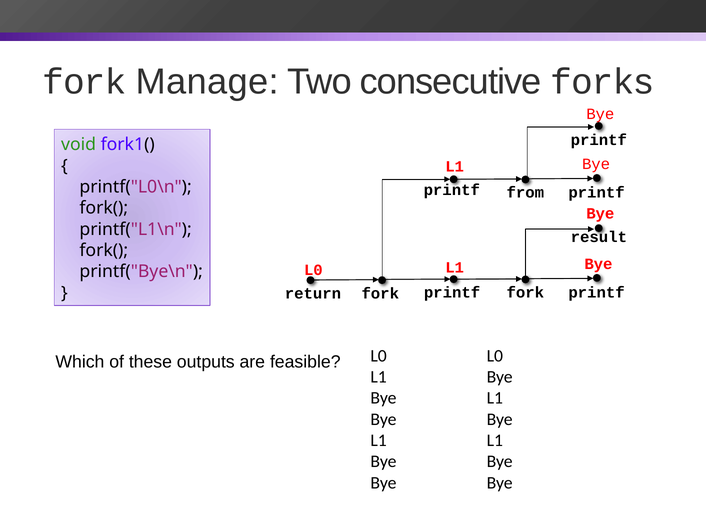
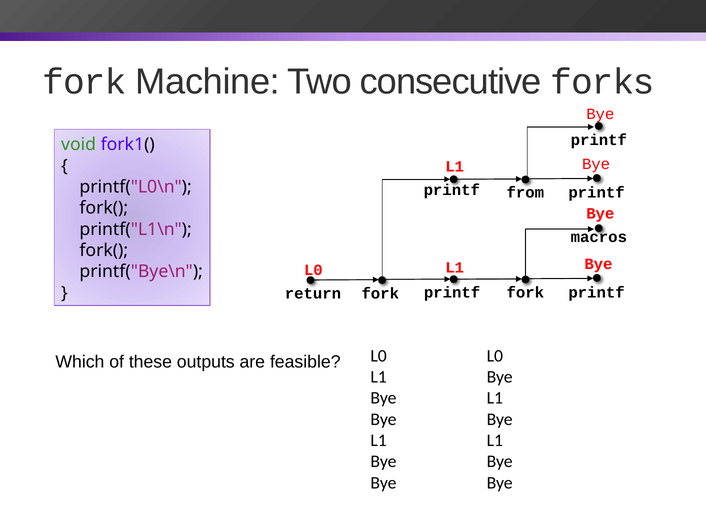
Manage: Manage -> Machine (208, 82)
result: result -> macros (599, 238)
